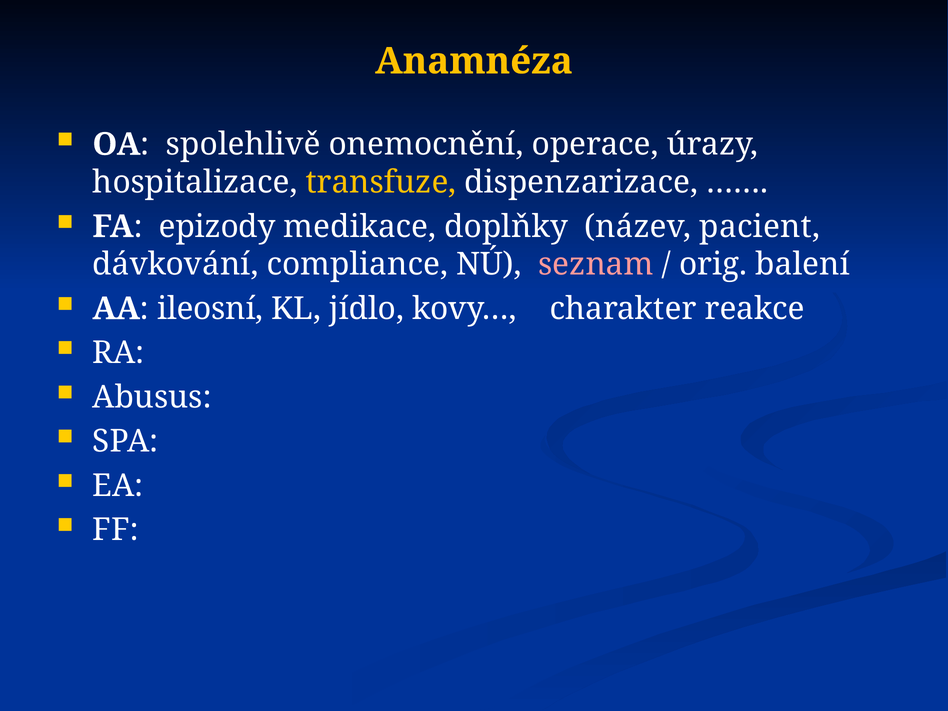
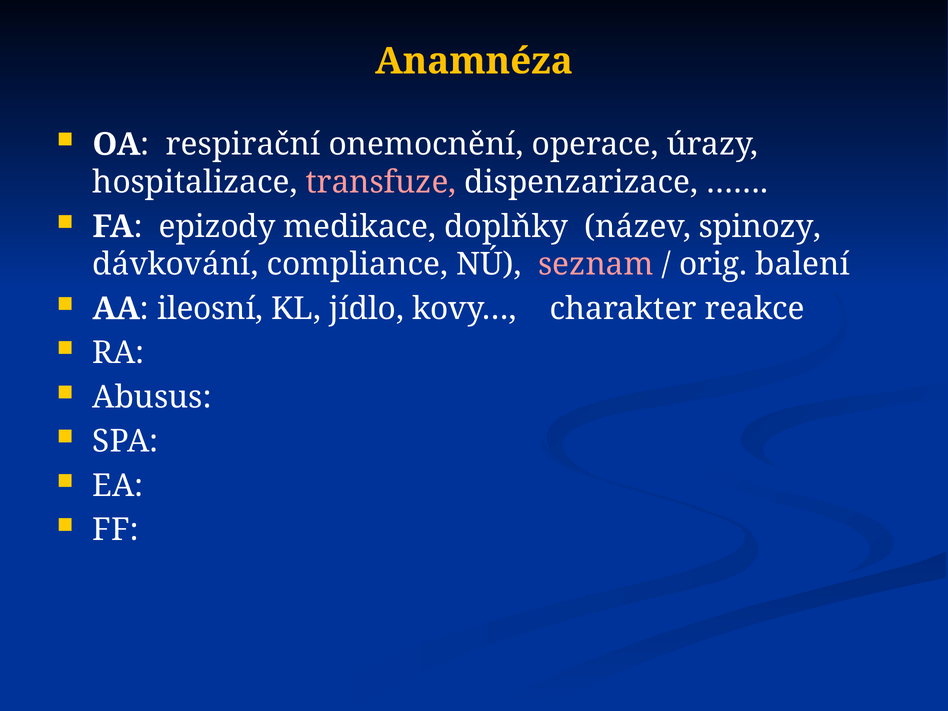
spolehlivě: spolehlivě -> respirační (243, 144)
transfuze colour: yellow -> pink (381, 182)
pacient: pacient -> spinozy (760, 227)
